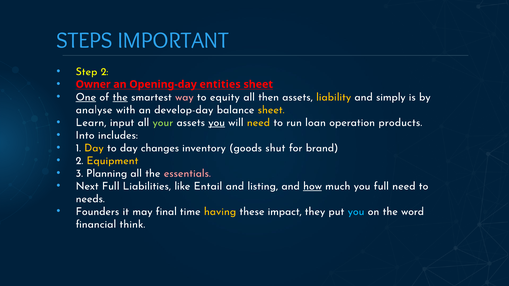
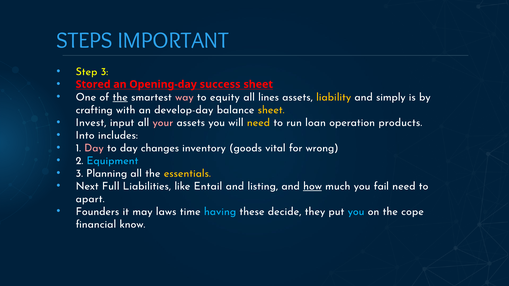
Step 2: 2 -> 3 (104, 72)
Owner: Owner -> Stored (93, 84)
entities: entities -> success (220, 84)
One underline: present -> none (86, 97)
then: then -> lines (269, 97)
analyse: analyse -> crafting (94, 110)
Learn: Learn -> Invest (91, 123)
your colour: light green -> pink (163, 123)
you underline: present -> none (217, 123)
Day colour: yellow -> pink (94, 148)
shut: shut -> vital (275, 148)
brand: brand -> wrong (322, 148)
Equipment colour: yellow -> light blue (112, 161)
essentials colour: pink -> yellow (187, 174)
you full: full -> fail (381, 186)
needs: needs -> apart (90, 199)
final: final -> laws (166, 212)
having colour: yellow -> light blue (220, 212)
impact: impact -> decide (285, 212)
word: word -> cope (412, 212)
think: think -> know (132, 224)
